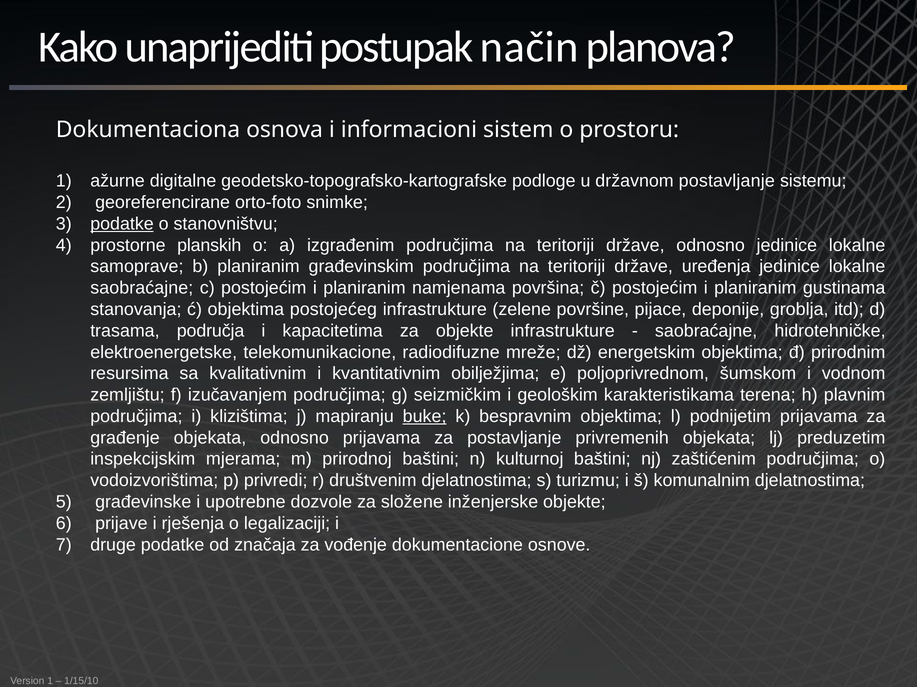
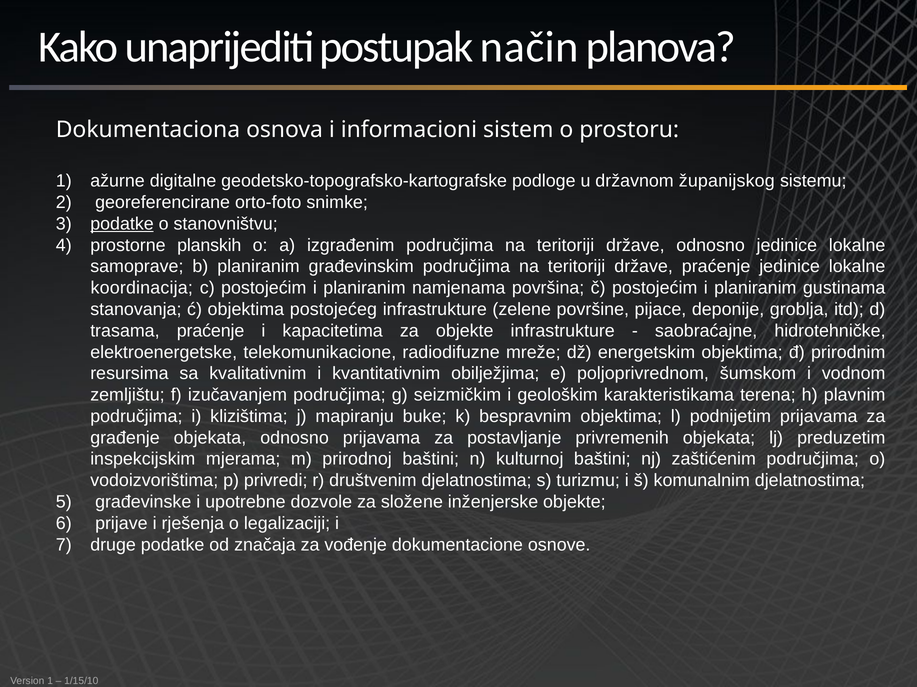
državnom postavljanje: postavljanje -> županijskog (727, 181)
države uređenja: uređenja -> praćenje (716, 267)
saobraćajne: saobraćajne -> koordinacija (142, 288)
trasama područja: područja -> praćenje (211, 331)
buke underline: present -> none (425, 417)
